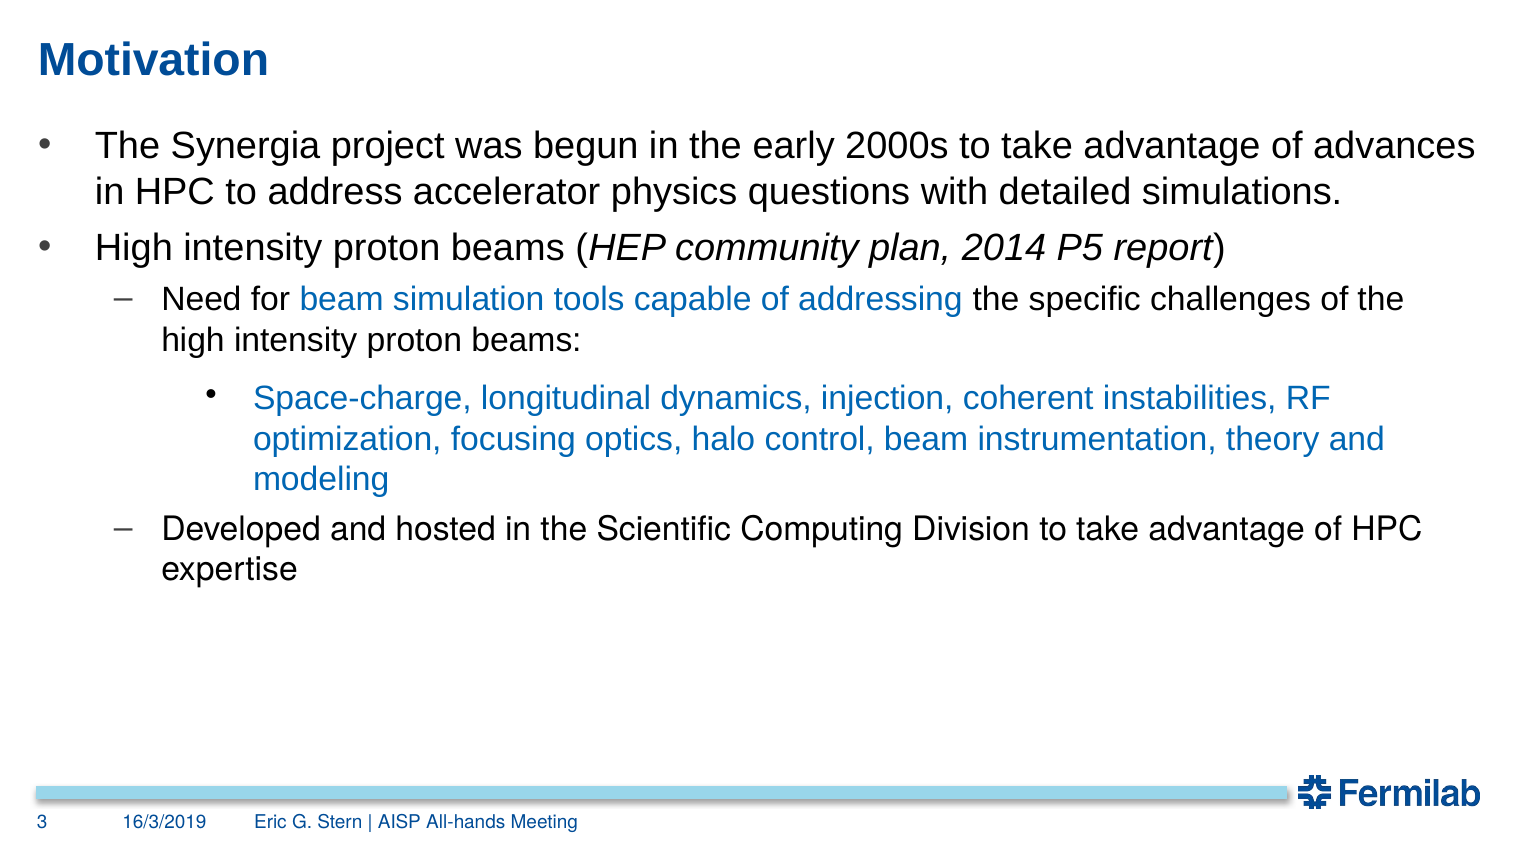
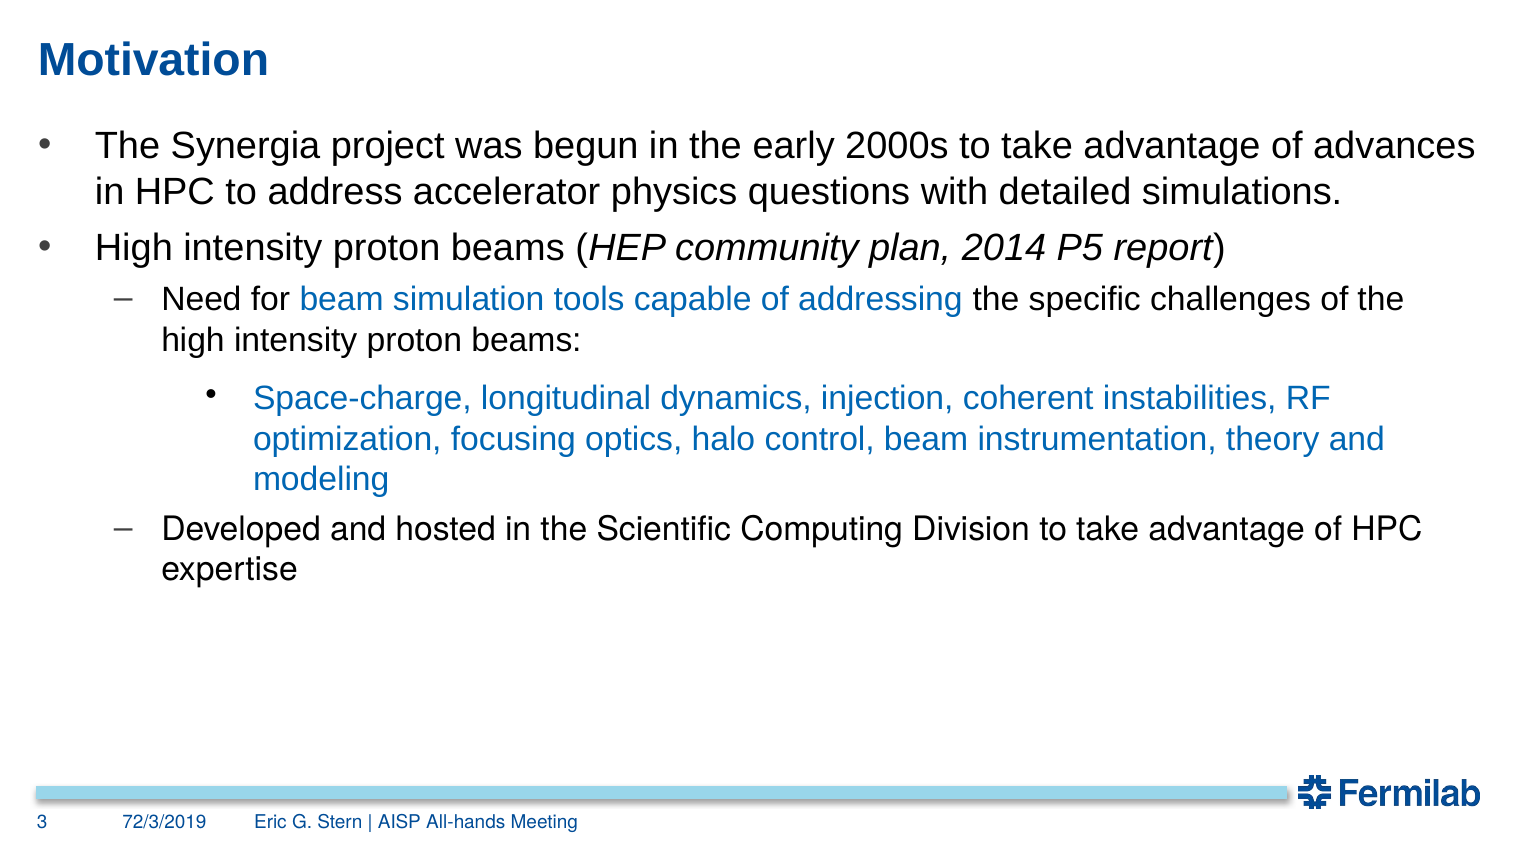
16/3/2019: 16/3/2019 -> 72/3/2019 (164, 823)
